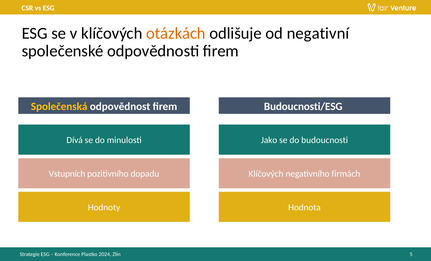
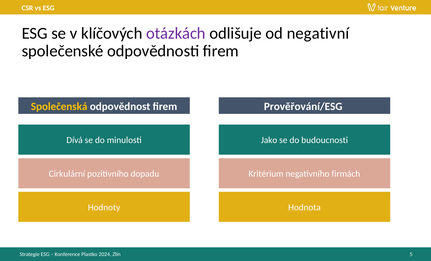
otázkách colour: orange -> purple (176, 33)
Budoucnosti/ESG: Budoucnosti/ESG -> Prověřování/ESG (303, 106)
Vstupních: Vstupních -> Cirkulární (67, 174)
dopadu Klíčových: Klíčových -> Kritérium (266, 174)
